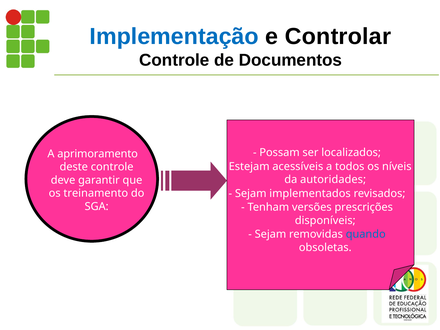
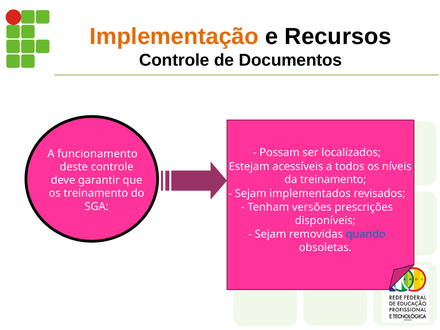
Implementação colour: blue -> orange (174, 36)
Controlar: Controlar -> Recursos (338, 36)
aprimoramento: aprimoramento -> funcionamento (97, 154)
da autoridades: autoridades -> treinamento (333, 180)
